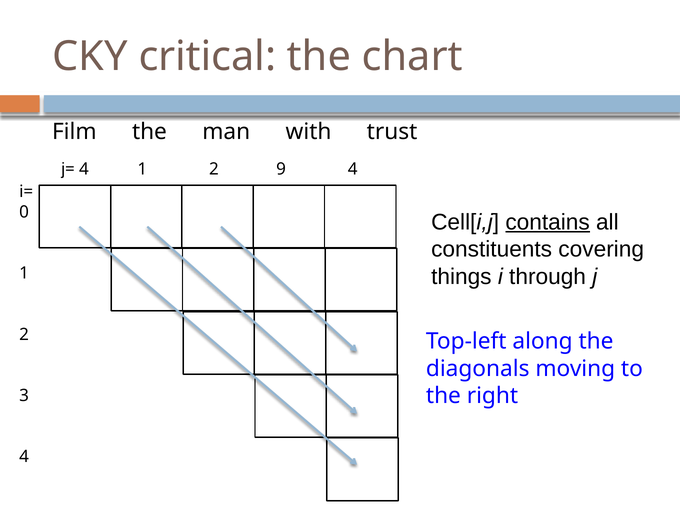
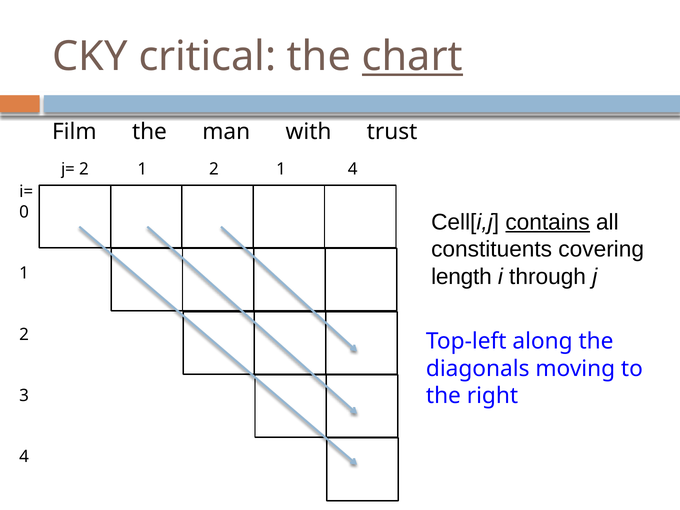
chart underline: none -> present (412, 57)
4: 4 -> 2 (84, 169)
1 2 9: 9 -> 1 (281, 169)
things: things -> length (461, 277)
